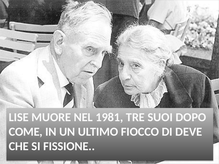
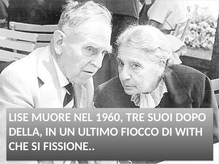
1981: 1981 -> 1960 (109, 117)
COME: COME -> DELLA (26, 132)
DEVE: DEVE -> WITH (189, 132)
